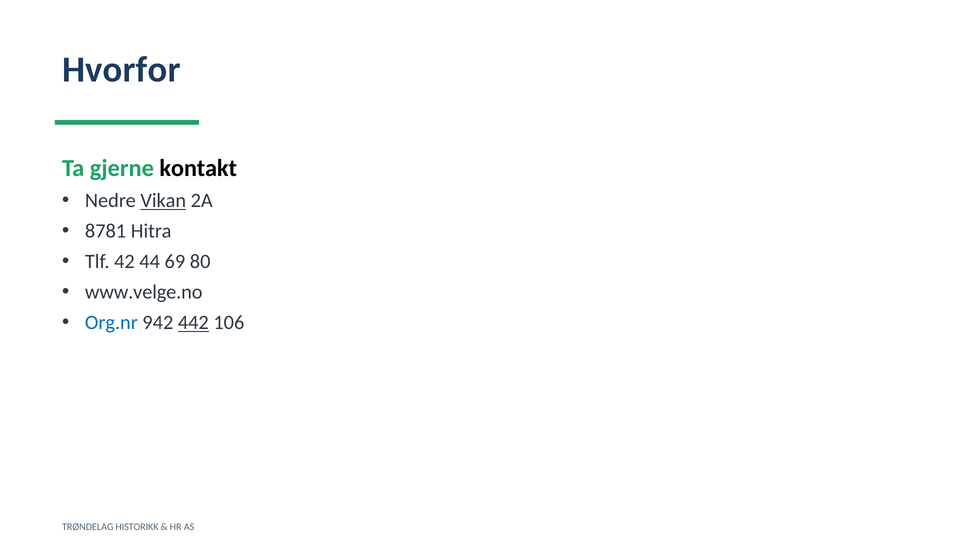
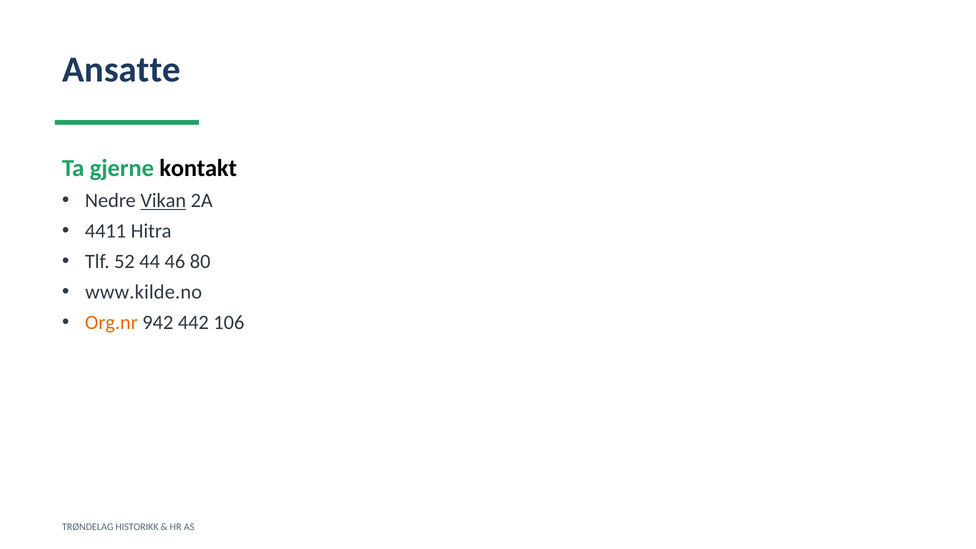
Hvorfor: Hvorfor -> Ansatte (121, 70)
8781: 8781 -> 4411 (106, 231)
42: 42 -> 52 (124, 262)
69: 69 -> 46 (175, 262)
www.velge.no: www.velge.no -> www.kilde.no (144, 292)
Org.nr colour: blue -> orange (111, 323)
442 underline: present -> none (193, 323)
